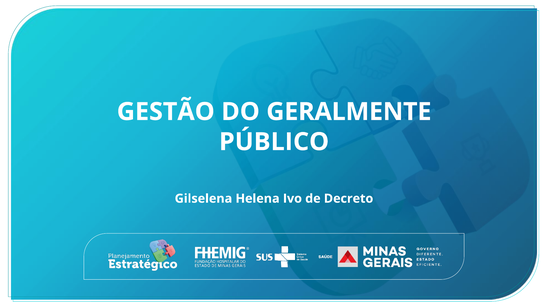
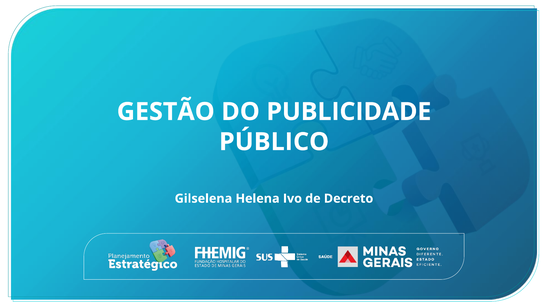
GERALMENTE: GERALMENTE -> PUBLICIDADE (349, 112)
